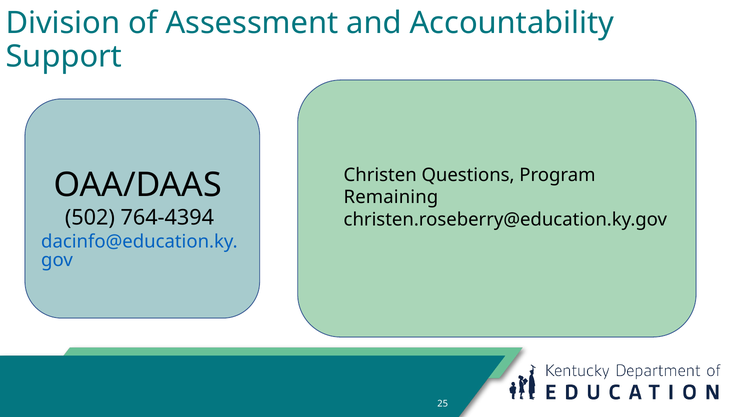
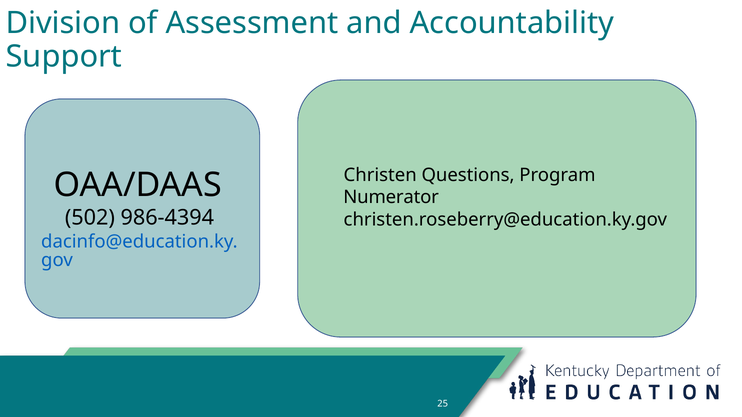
Remaining: Remaining -> Numerator (391, 197)
764-4394: 764-4394 -> 986-4394 (167, 218)
